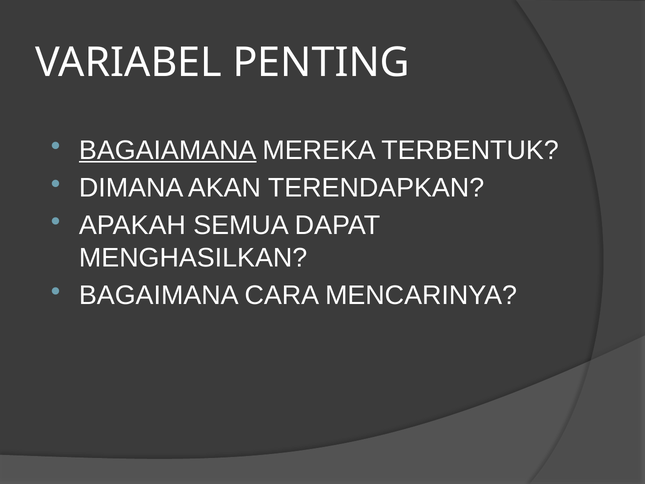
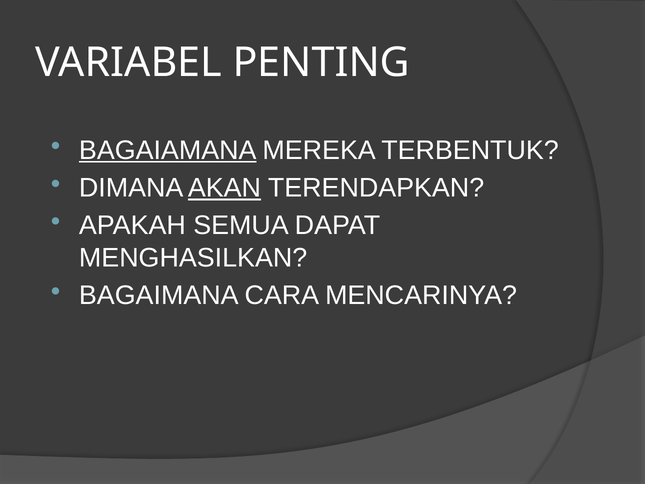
AKAN underline: none -> present (224, 188)
